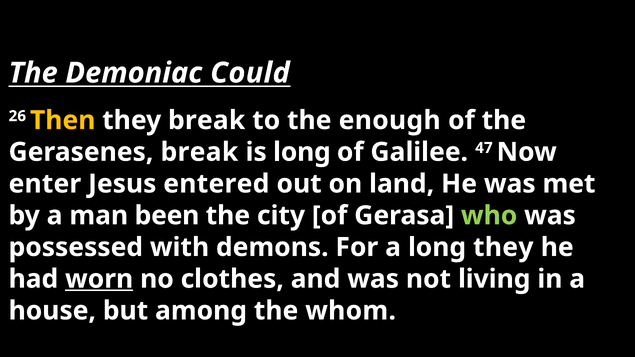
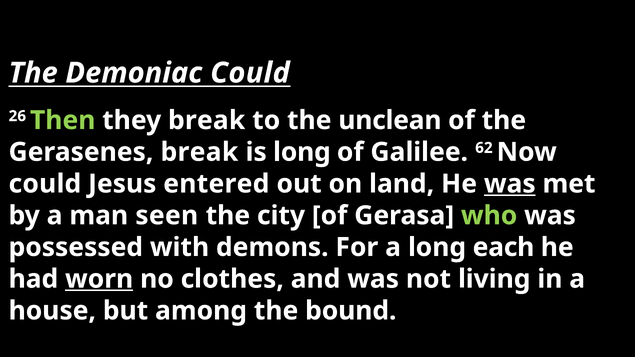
Then colour: yellow -> light green (63, 120)
enough: enough -> unclean (390, 120)
47: 47 -> 62 (484, 148)
enter: enter -> could (45, 184)
was underline: none -> present (510, 184)
been: been -> seen (167, 216)
long they: they -> each (504, 247)
whom: whom -> bound (351, 311)
